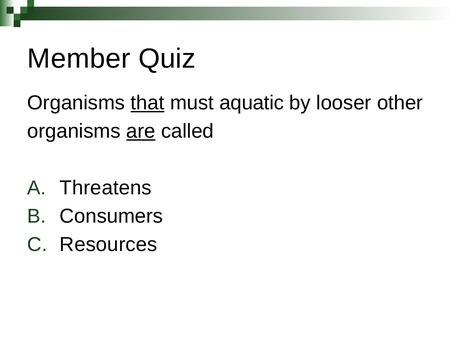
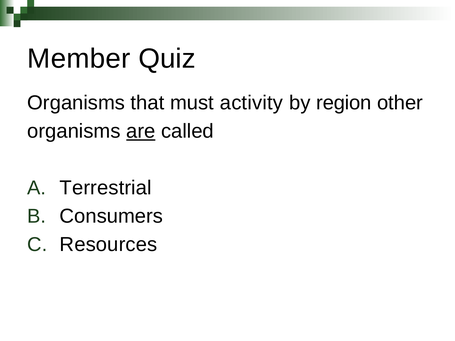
that underline: present -> none (148, 103)
aquatic: aquatic -> activity (251, 103)
looser: looser -> region (344, 103)
Threatens: Threatens -> Terrestrial (106, 188)
